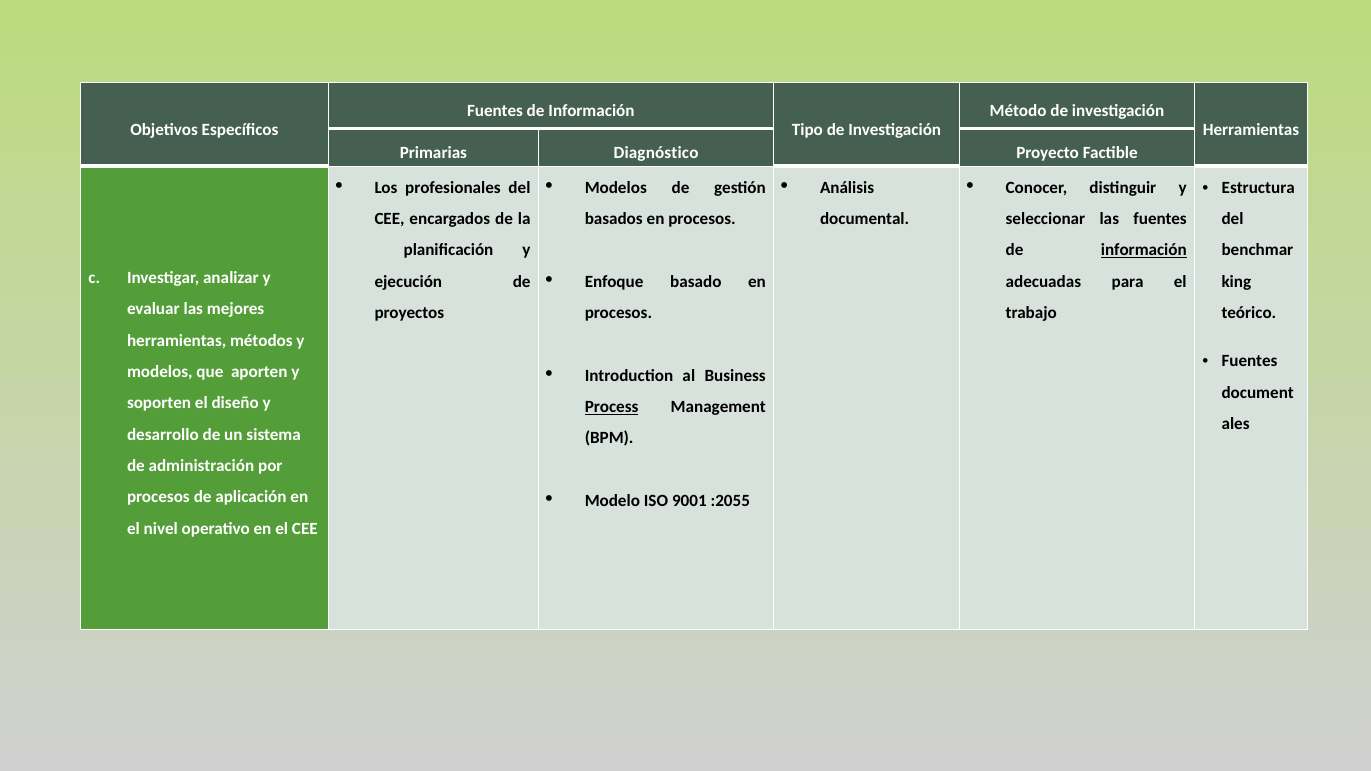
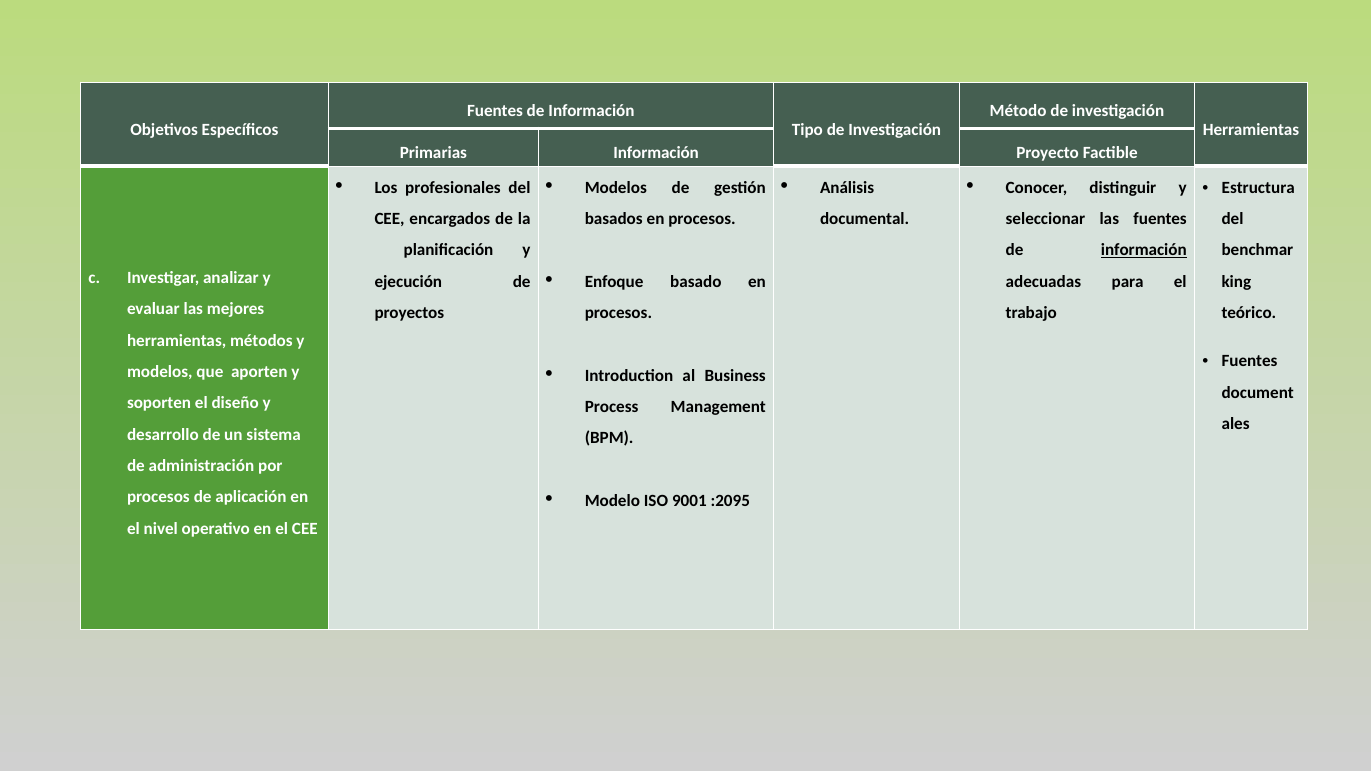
Primarias Diagnóstico: Diagnóstico -> Información (656, 153)
Process underline: present -> none (612, 407)
:2055: :2055 -> :2095 (730, 501)
